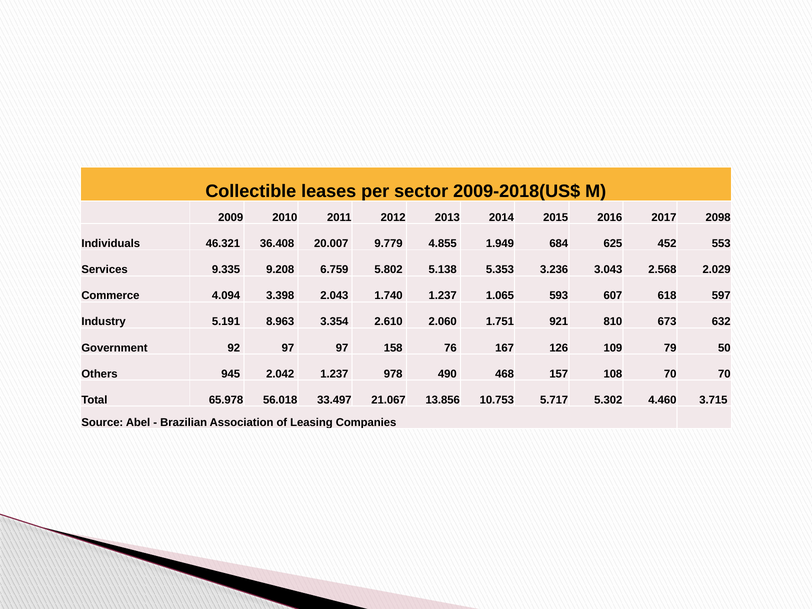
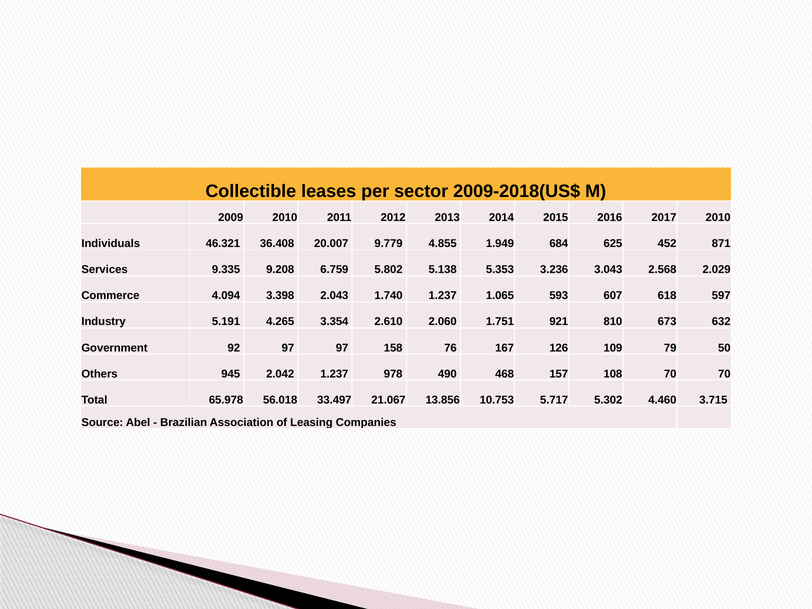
2017 2098: 2098 -> 2010 (718, 218)
553: 553 -> 871 (721, 244)
8.963: 8.963 -> 4.265 (280, 322)
